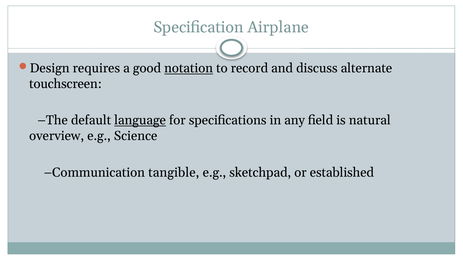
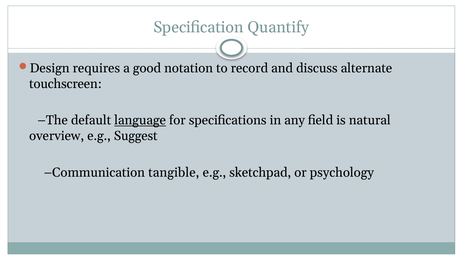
Airplane: Airplane -> Quantify (278, 27)
notation underline: present -> none (189, 68)
Science: Science -> Suggest (136, 136)
established: established -> psychology (342, 173)
